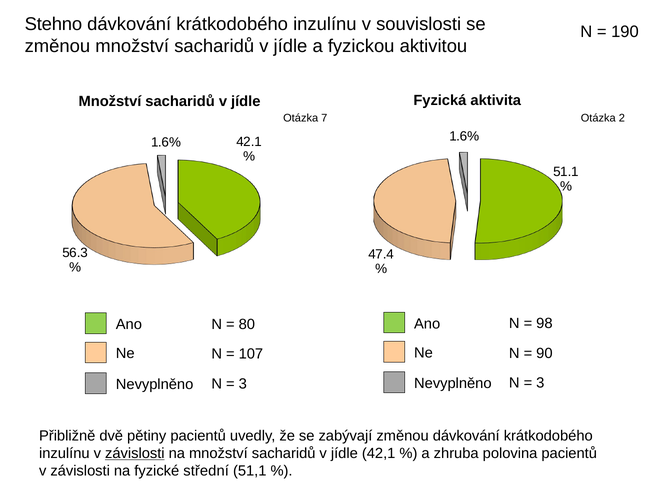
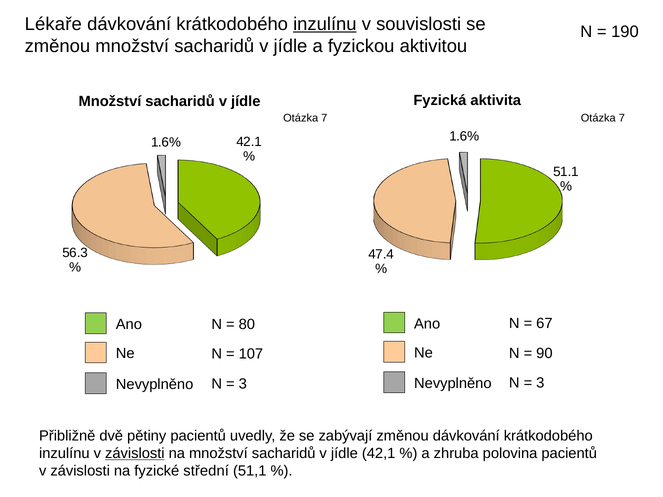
Stehno: Stehno -> Lékaře (53, 24)
inzulínu underline: none -> present (325, 24)
2: 2 -> 7 (622, 118)
98: 98 -> 67 (544, 324)
